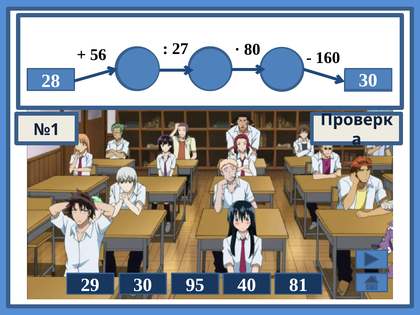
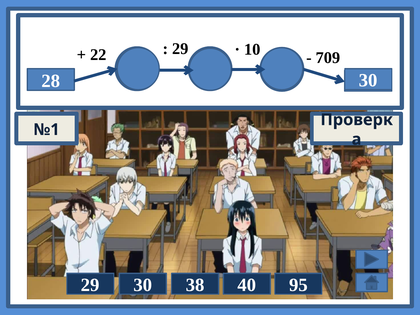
27: 27 -> 29 (180, 49)
56: 56 -> 22 (98, 55)
80: 80 -> 10 (252, 49)
160: 160 -> 709 (328, 58)
95: 95 -> 38 (195, 285)
81: 81 -> 95 (298, 285)
